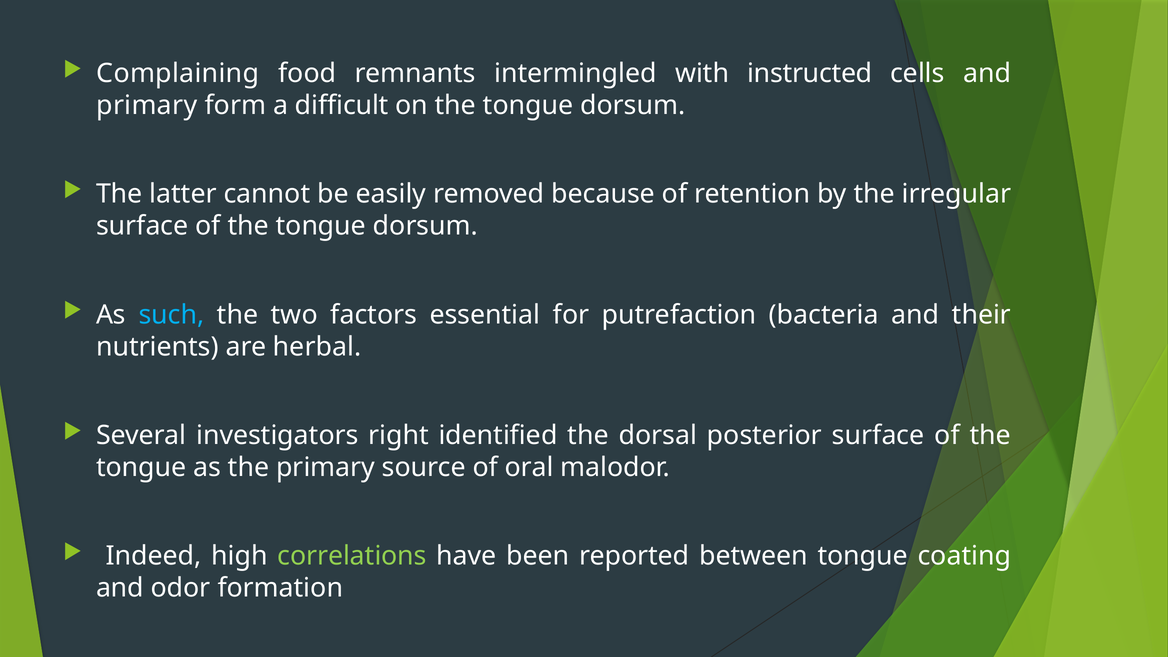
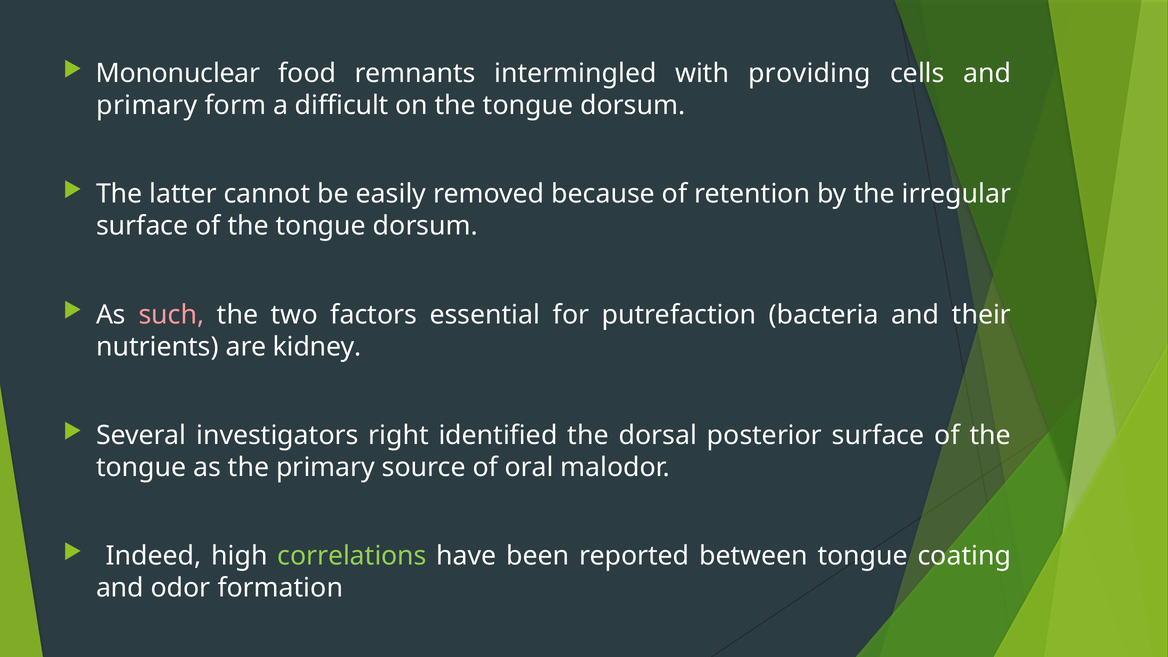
Complaining: Complaining -> Mononuclear (178, 73)
instructed: instructed -> providing (809, 73)
such colour: light blue -> pink (171, 315)
herbal: herbal -> kidney (317, 347)
